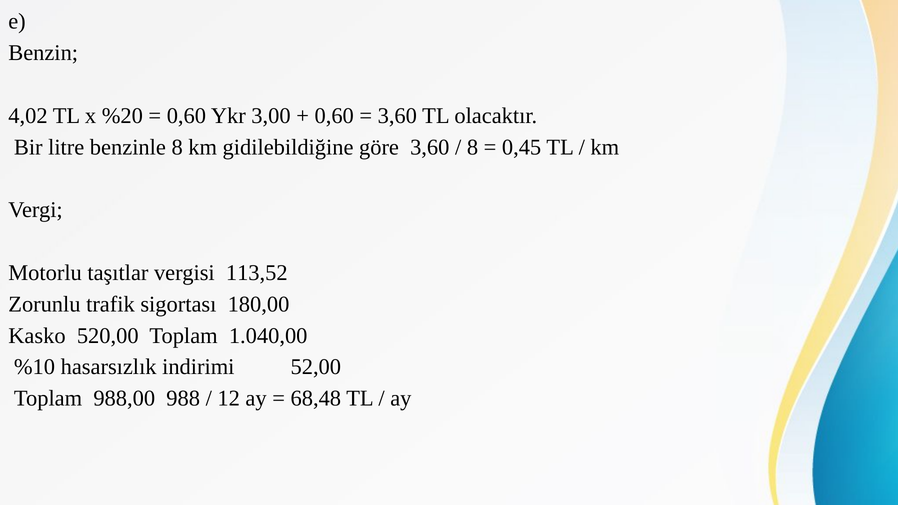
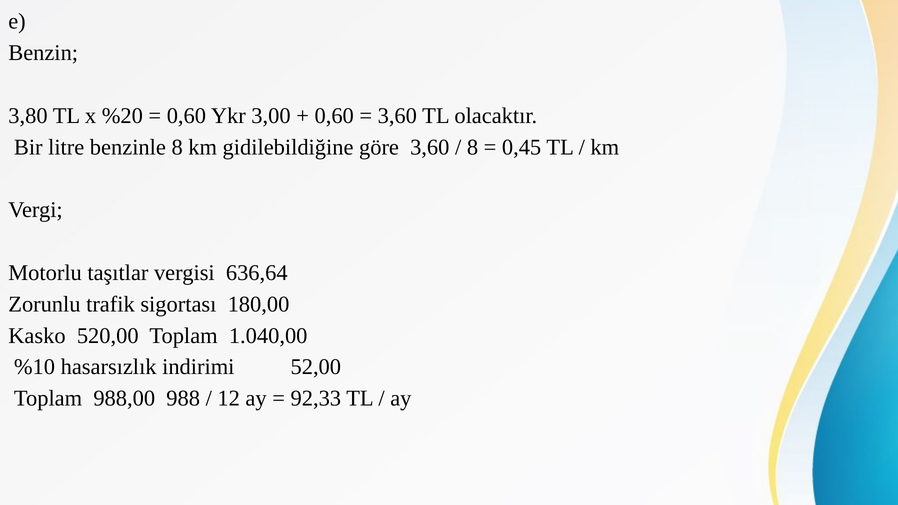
4,02: 4,02 -> 3,80 (28, 116)
113,52: 113,52 -> 636,64 (257, 273)
68,48: 68,48 -> 92,33 (316, 399)
